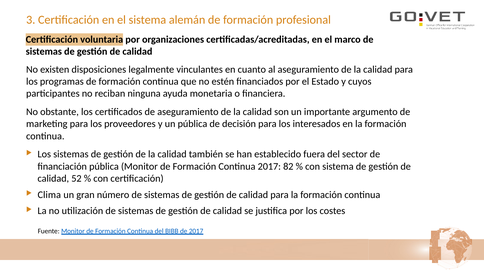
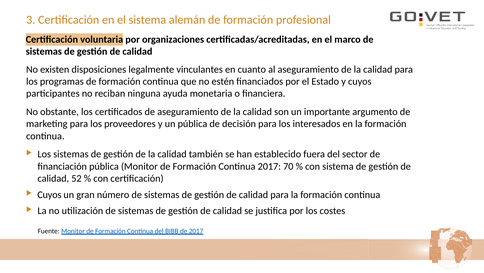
82: 82 -> 70 (288, 166)
Clima: Clima -> Cuyos (49, 194)
